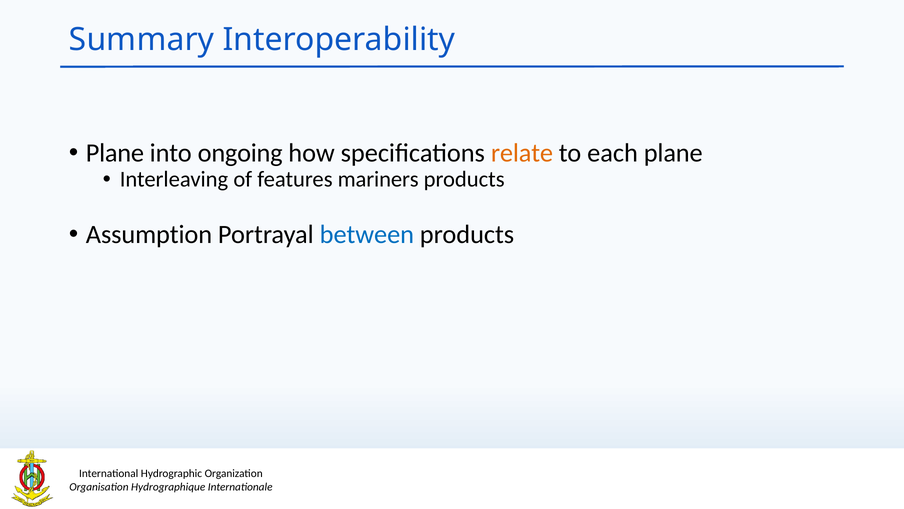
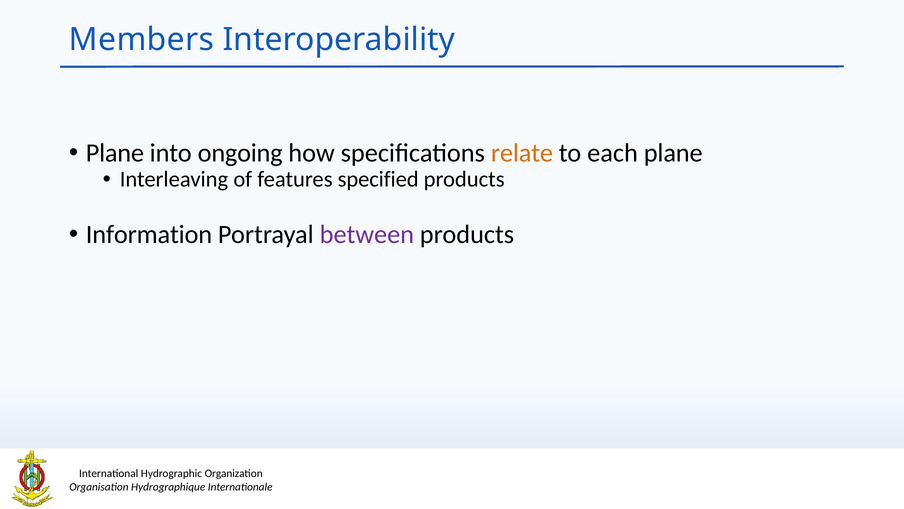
Summary: Summary -> Members (141, 40)
mariners: mariners -> specified (378, 179)
Assumption: Assumption -> Information (149, 234)
between colour: blue -> purple (367, 234)
